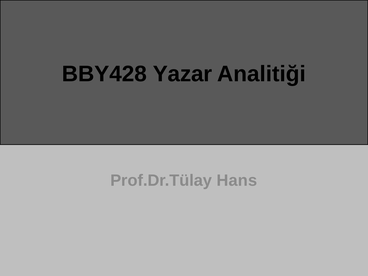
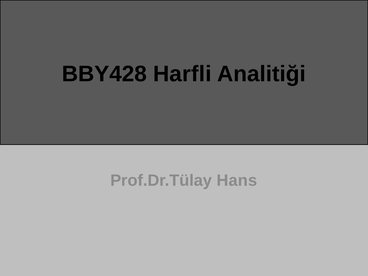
Yazar: Yazar -> Harfli (182, 74)
